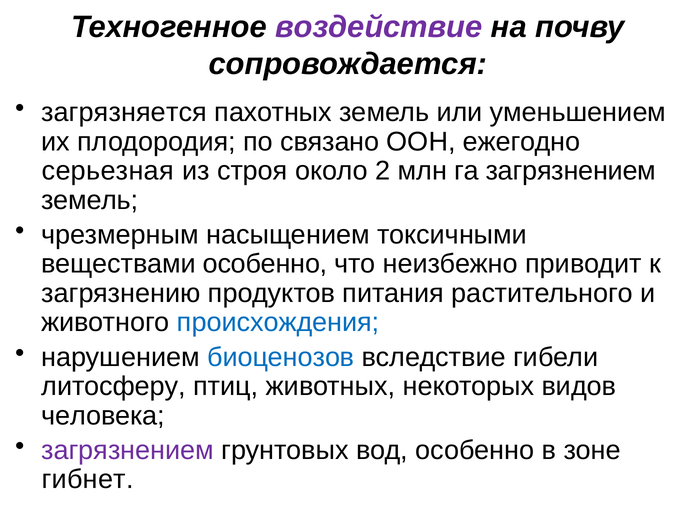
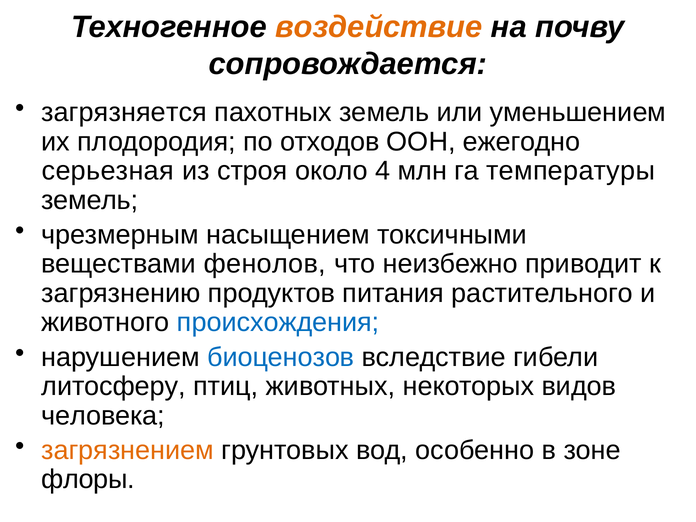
воздействие colour: purple -> orange (379, 27)
связано: связано -> отходов (330, 142)
2: 2 -> 4 (383, 171)
га загрязнением: загрязнением -> температуры (571, 171)
веществами особенно: особенно -> фенолов (265, 264)
загрязнением colour: purple -> orange (128, 450)
гибнет: гибнет -> флоры (88, 480)
